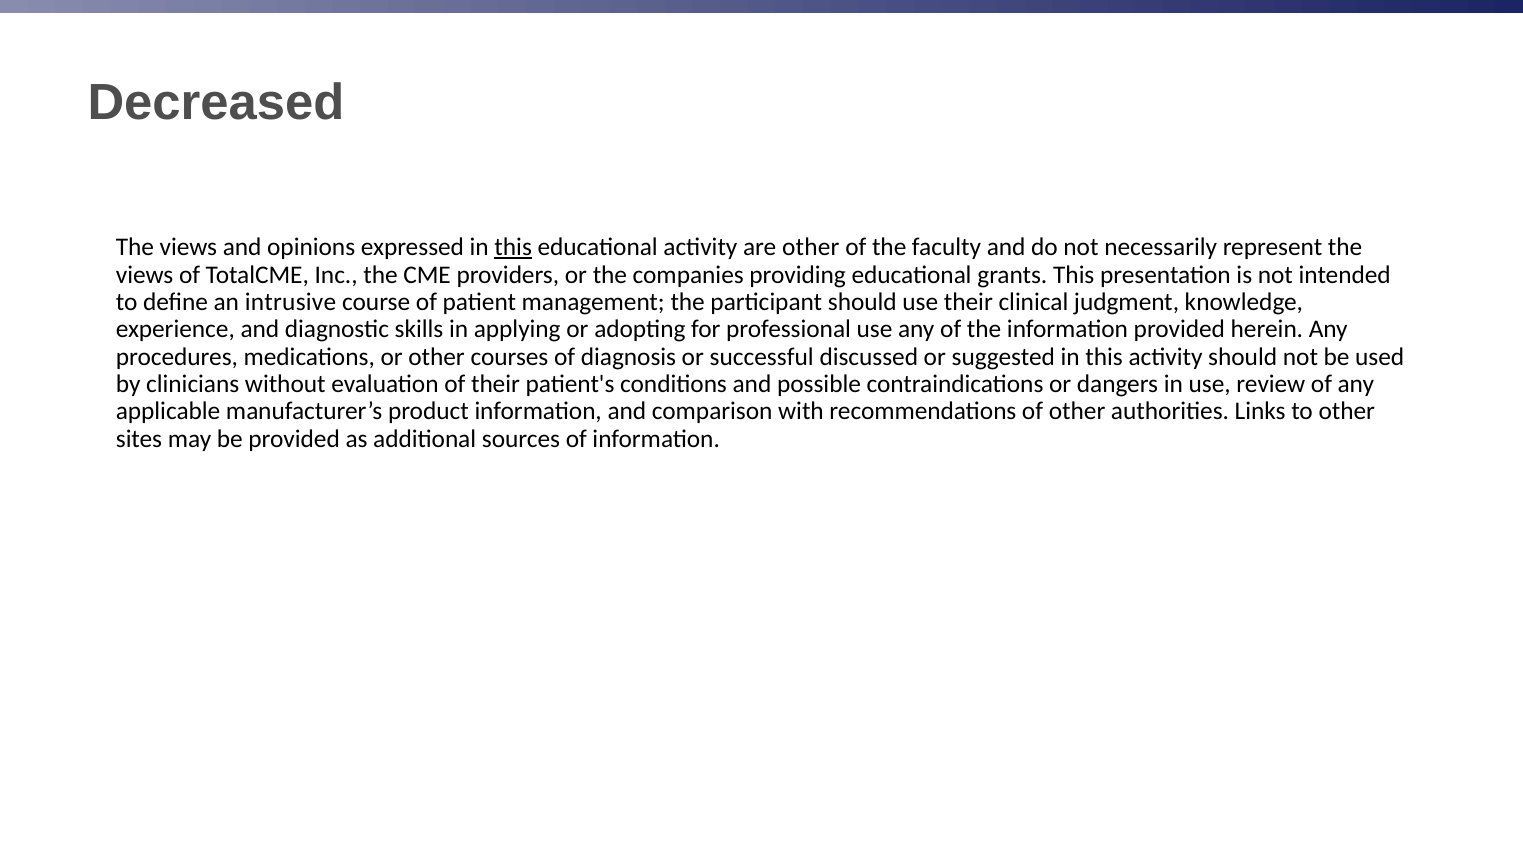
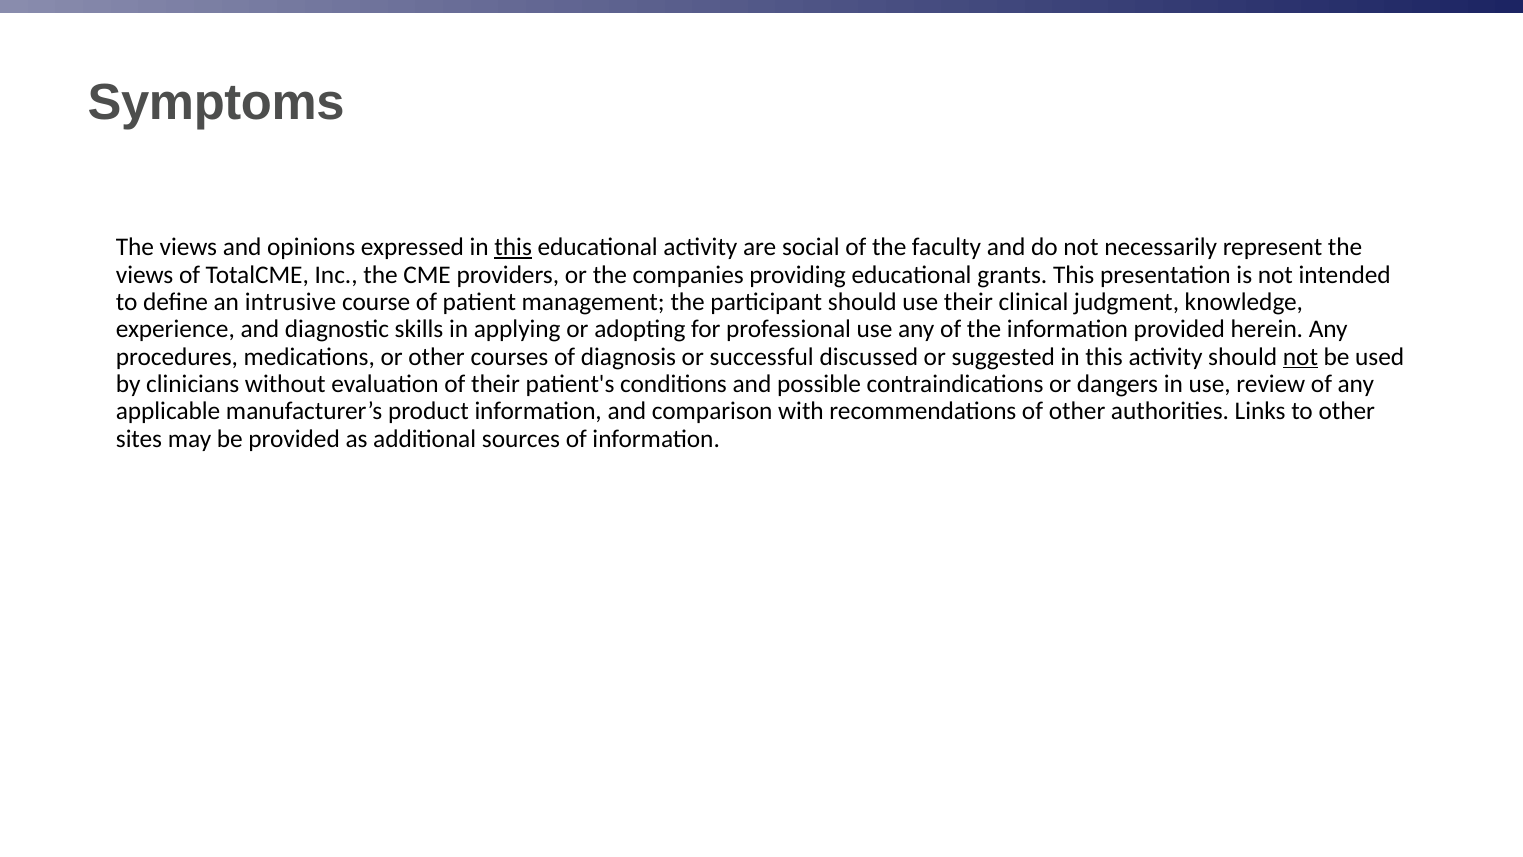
Decreased: Decreased -> Symptoms (216, 102)
are other: other -> social (811, 247)
not underline: none -> present (1300, 357)
